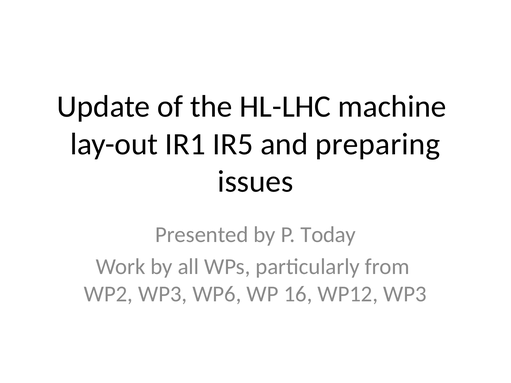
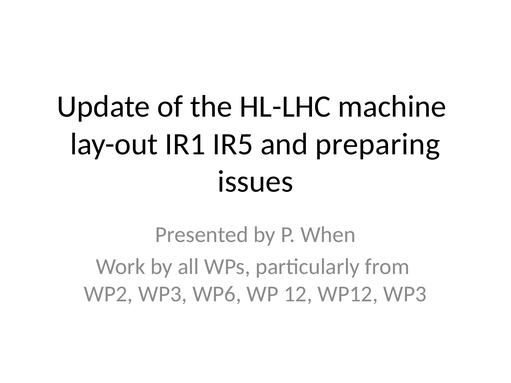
Today: Today -> When (328, 235)
16: 16 -> 12 (298, 294)
